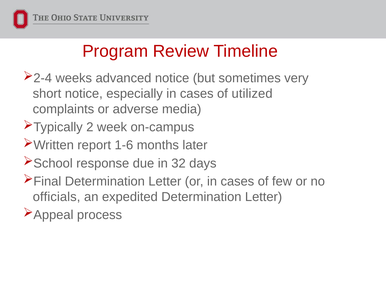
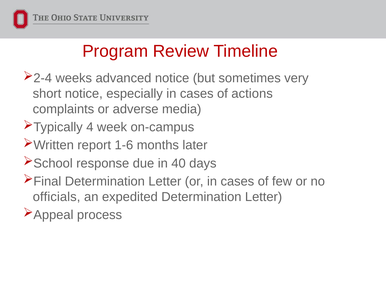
utilized: utilized -> actions (252, 94)
2: 2 -> 4 (90, 127)
32: 32 -> 40 (179, 163)
